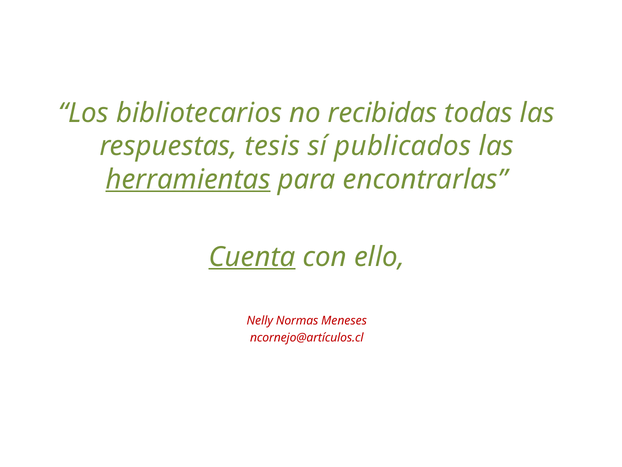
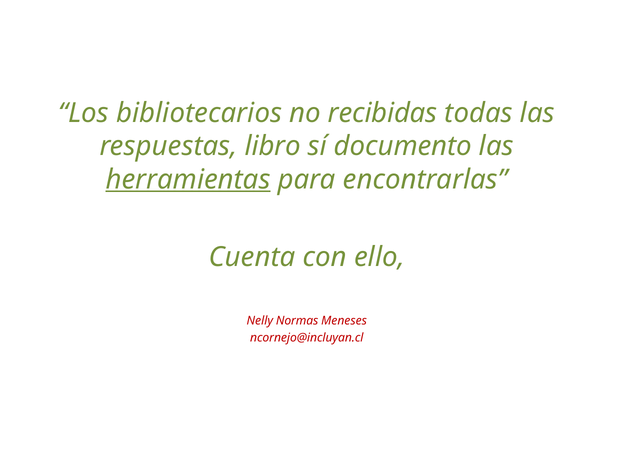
tesis: tesis -> libro (273, 146)
publicados: publicados -> documento (403, 146)
Cuenta underline: present -> none (252, 257)
ncornejo@artículos.cl: ncornejo@artículos.cl -> ncornejo@incluyan.cl (307, 337)
